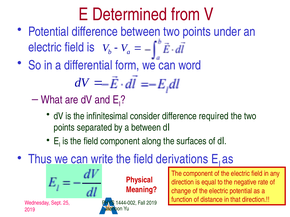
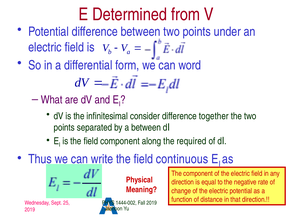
required: required -> together (214, 116)
surfaces: surfaces -> required (191, 141)
derivations: derivations -> continuous (182, 159)
